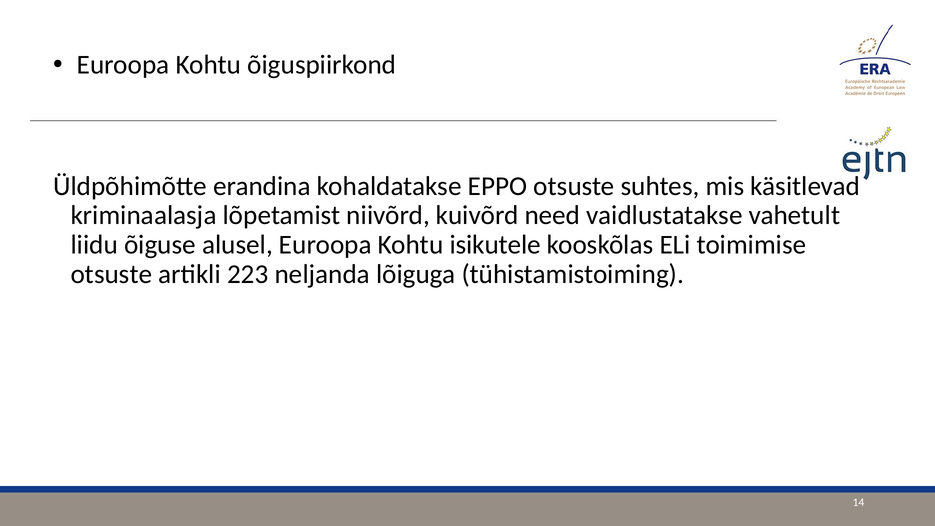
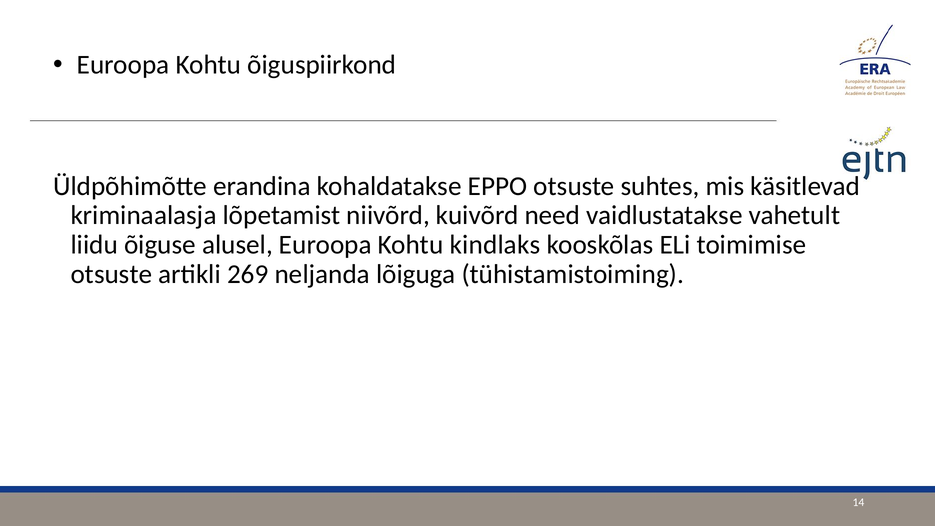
isikutele: isikutele -> kindlaks (495, 245)
223: 223 -> 269 (248, 274)
